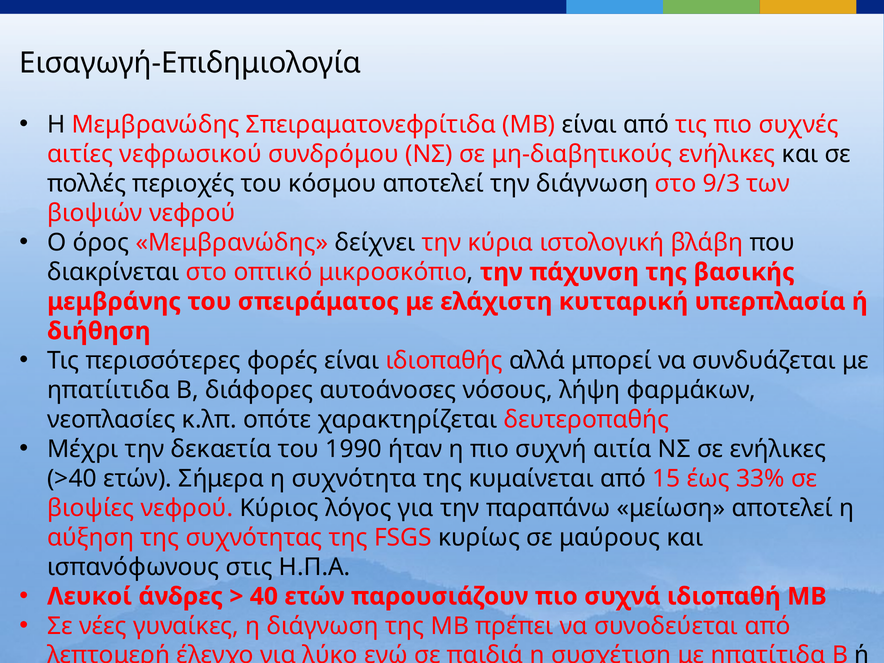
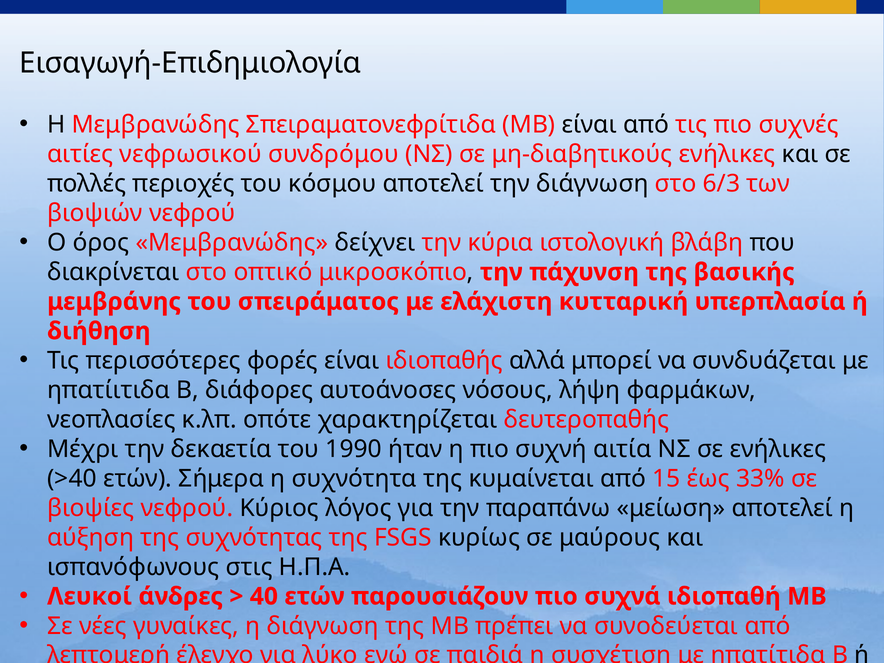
9/3: 9/3 -> 6/3 (721, 184)
